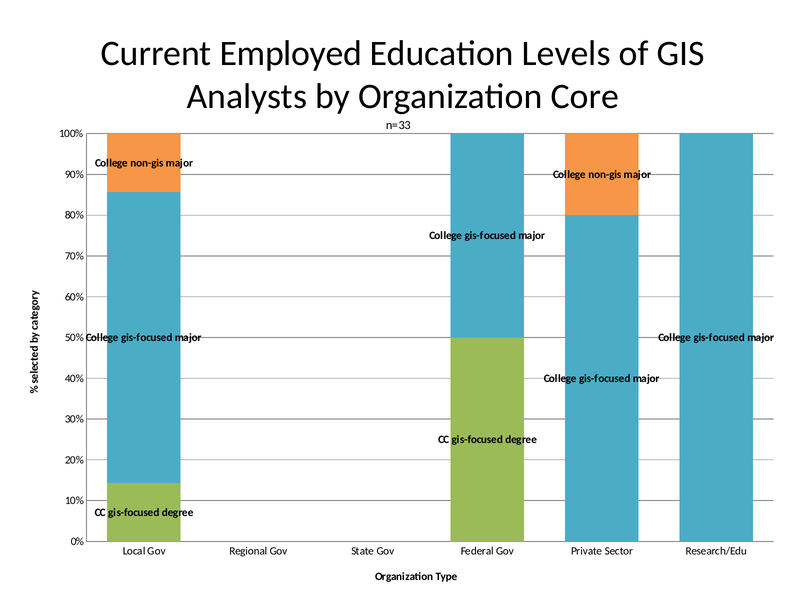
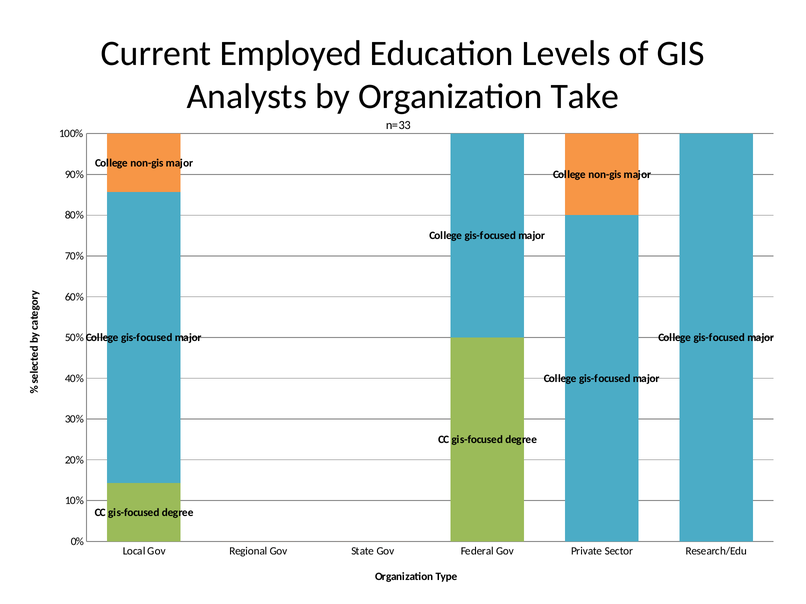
Core: Core -> Take (585, 97)
